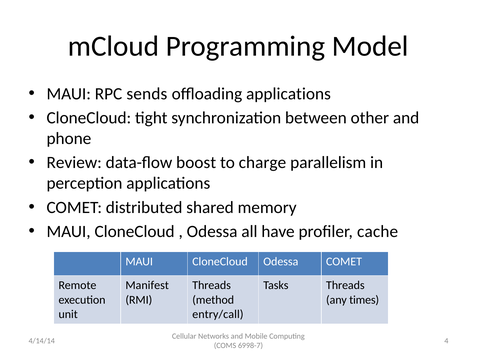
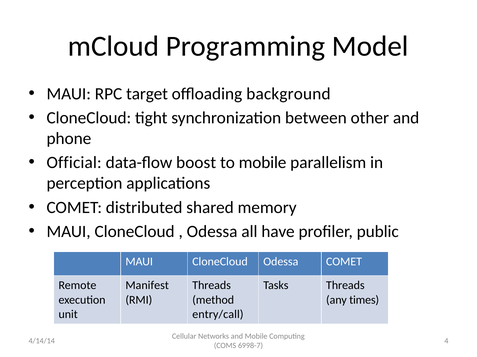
sends: sends -> target (147, 94)
offloading applications: applications -> background (288, 94)
Review: Review -> Official (74, 163)
to charge: charge -> mobile (263, 163)
cache: cache -> public (378, 232)
